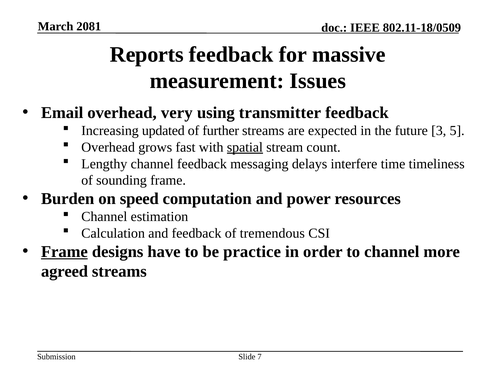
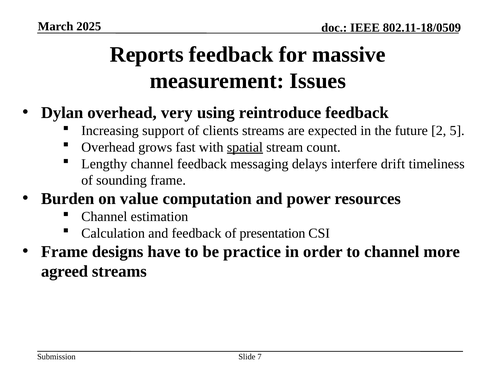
2081: 2081 -> 2025 (89, 26)
Email: Email -> Dylan (62, 113)
transmitter: transmitter -> reintroduce (280, 113)
updated: updated -> support (163, 131)
further: further -> clients (221, 131)
3: 3 -> 2 (439, 131)
time: time -> drift (393, 164)
speed: speed -> value (139, 199)
tremendous: tremendous -> presentation (272, 233)
Frame underline: present -> none (64, 252)
